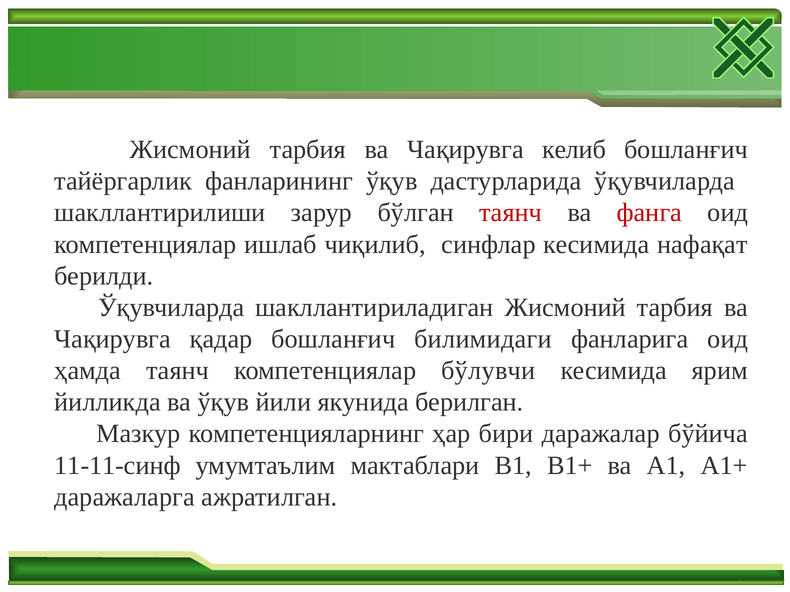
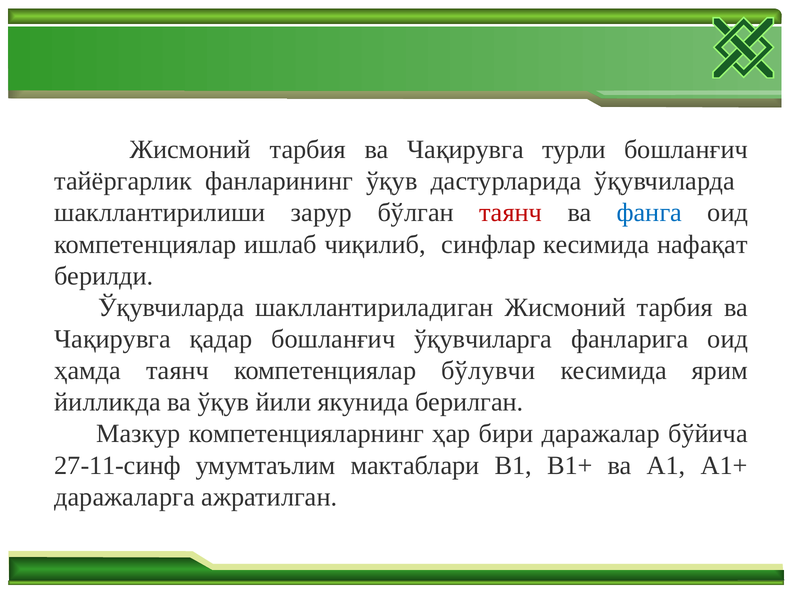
келиб: келиб -> турли (574, 150)
фанга colour: red -> blue (649, 213)
билимидаги: билимидаги -> ўқувчиларга (483, 339)
11-11-синф: 11-11-синф -> 27-11-синф (117, 466)
